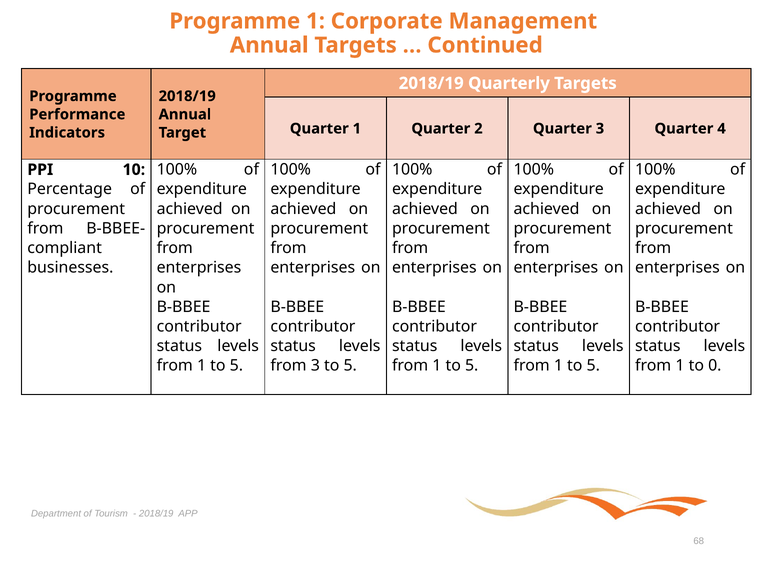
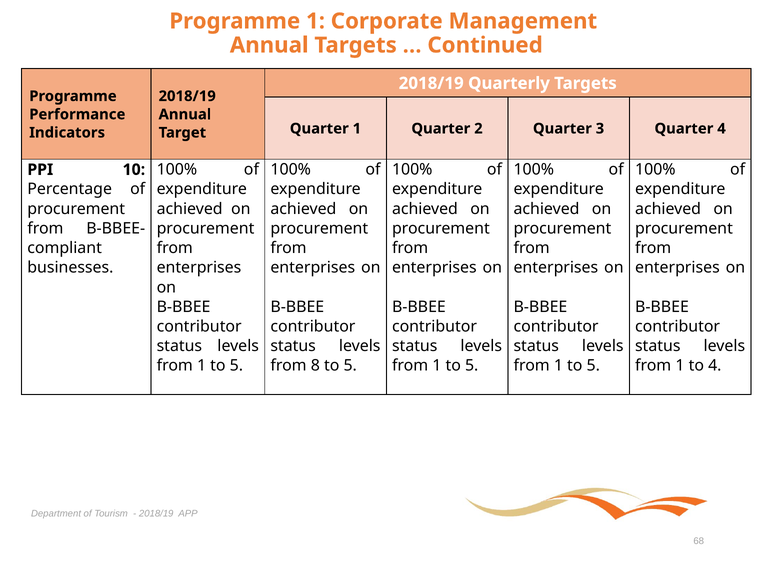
from 3: 3 -> 8 (315, 366)
to 0: 0 -> 4 (715, 366)
